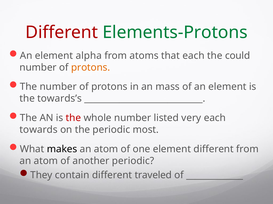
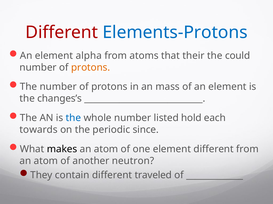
Elements-Protons colour: green -> blue (175, 33)
that each: each -> their (194, 56)
towards’s: towards’s -> changes’s (60, 99)
the colour: red -> blue (73, 118)
very: very -> hold (191, 118)
most: most -> since (146, 130)
another periodic: periodic -> neutron (133, 162)
